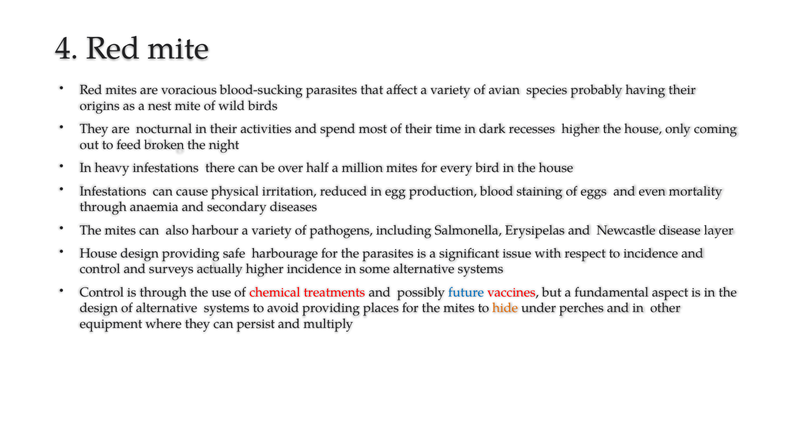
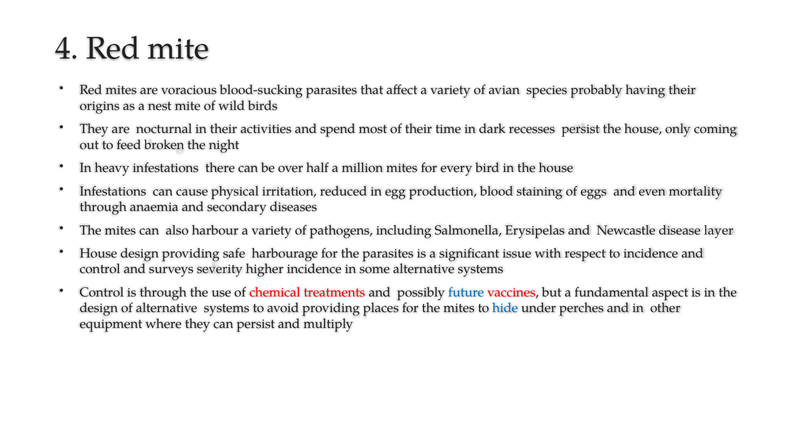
recesses higher: higher -> persist (581, 129)
actually: actually -> severity (220, 269)
hide colour: orange -> blue (505, 308)
